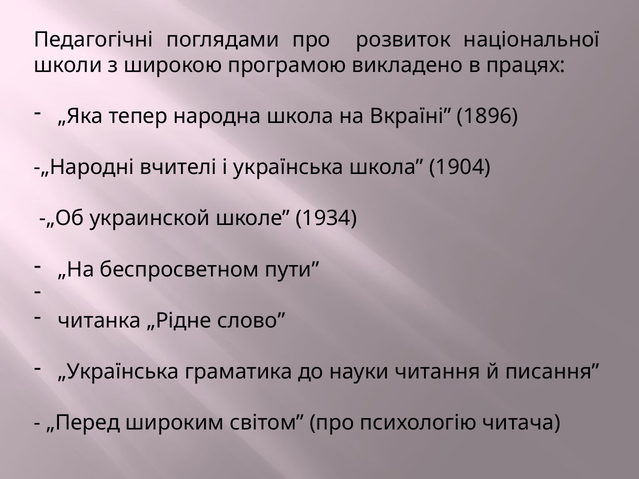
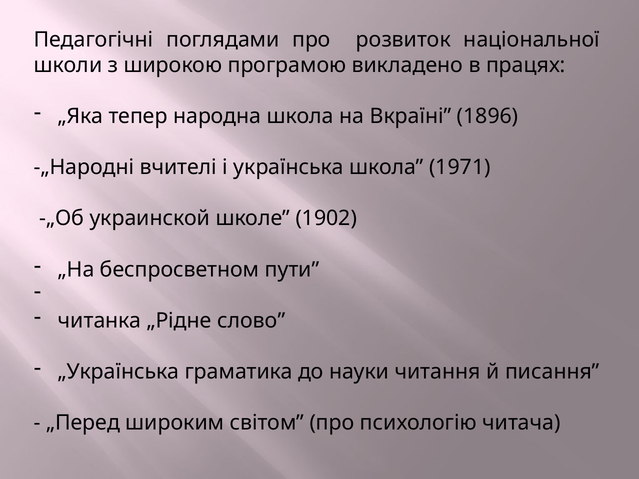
1904: 1904 -> 1971 (460, 167)
1934: 1934 -> 1902 (326, 219)
